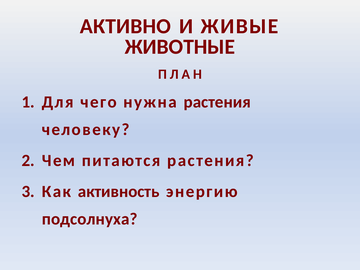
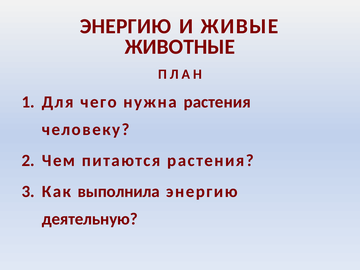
АКТИВНО: АКТИВНО -> ЭНЕРГИЮ (125, 26)
активность: активность -> выполнила (119, 192)
подсолнуха: подсолнуха -> деятельную (90, 219)
